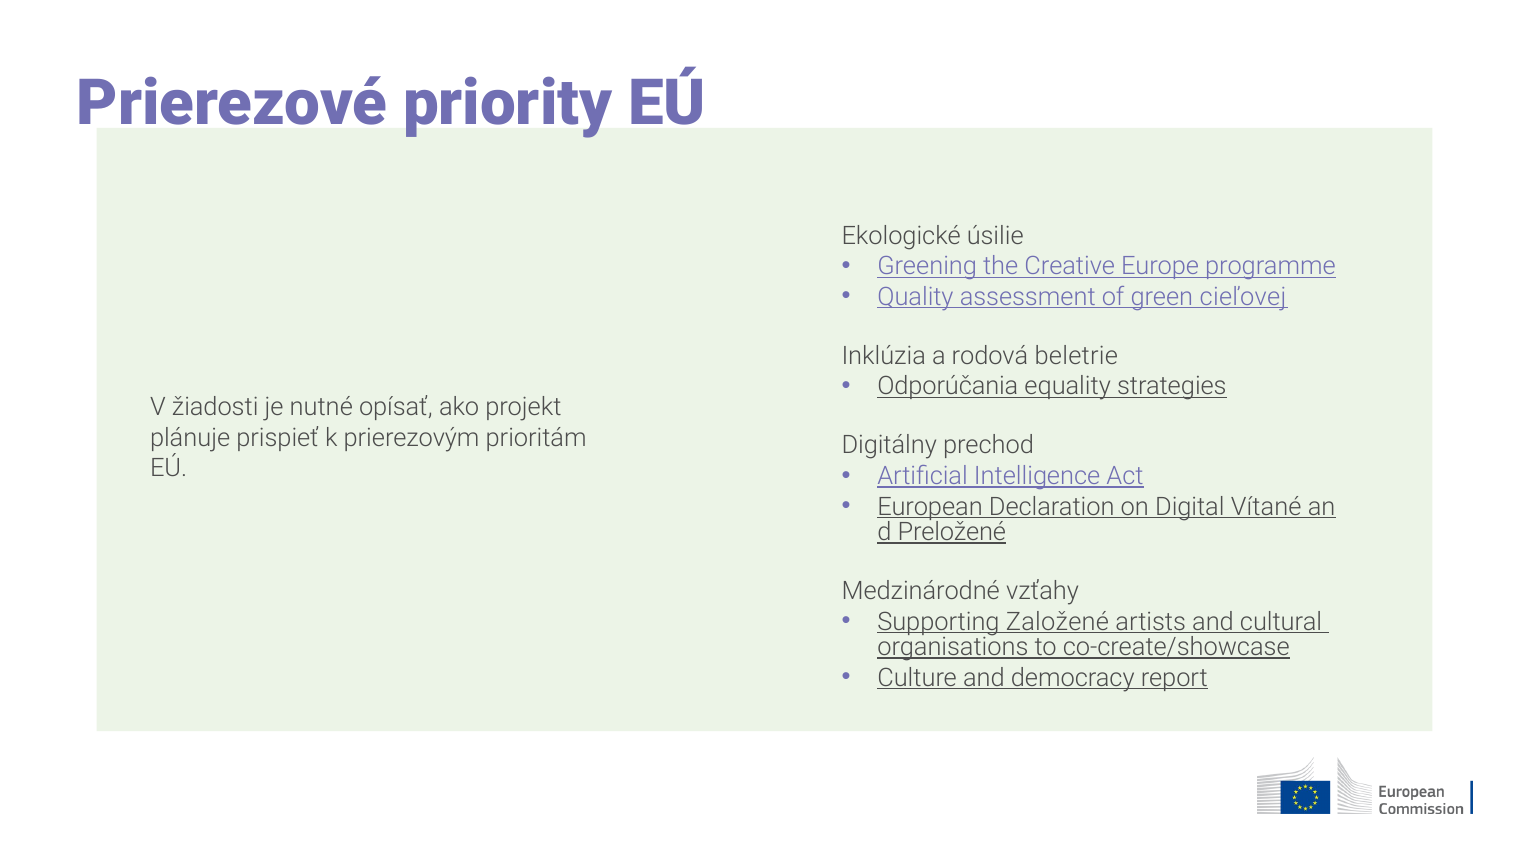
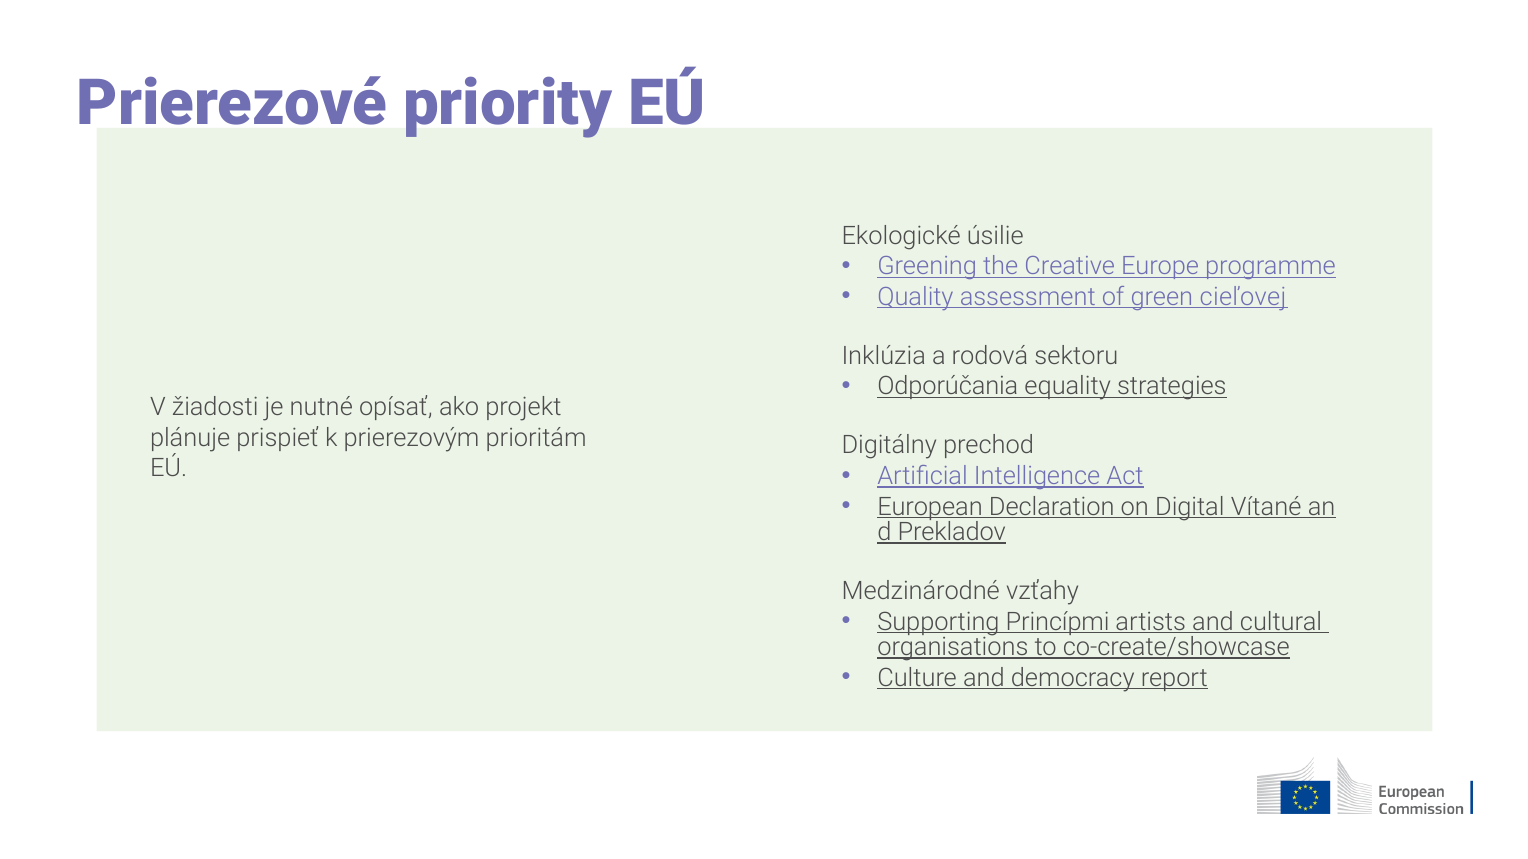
beletrie: beletrie -> sektoru (1076, 356)
Preložené: Preložené -> Prekladov (952, 532)
Založené: Založené -> Princípmi (1058, 622)
